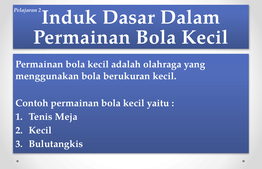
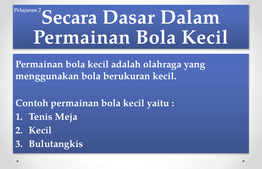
Induk: Induk -> Secara (69, 17)
